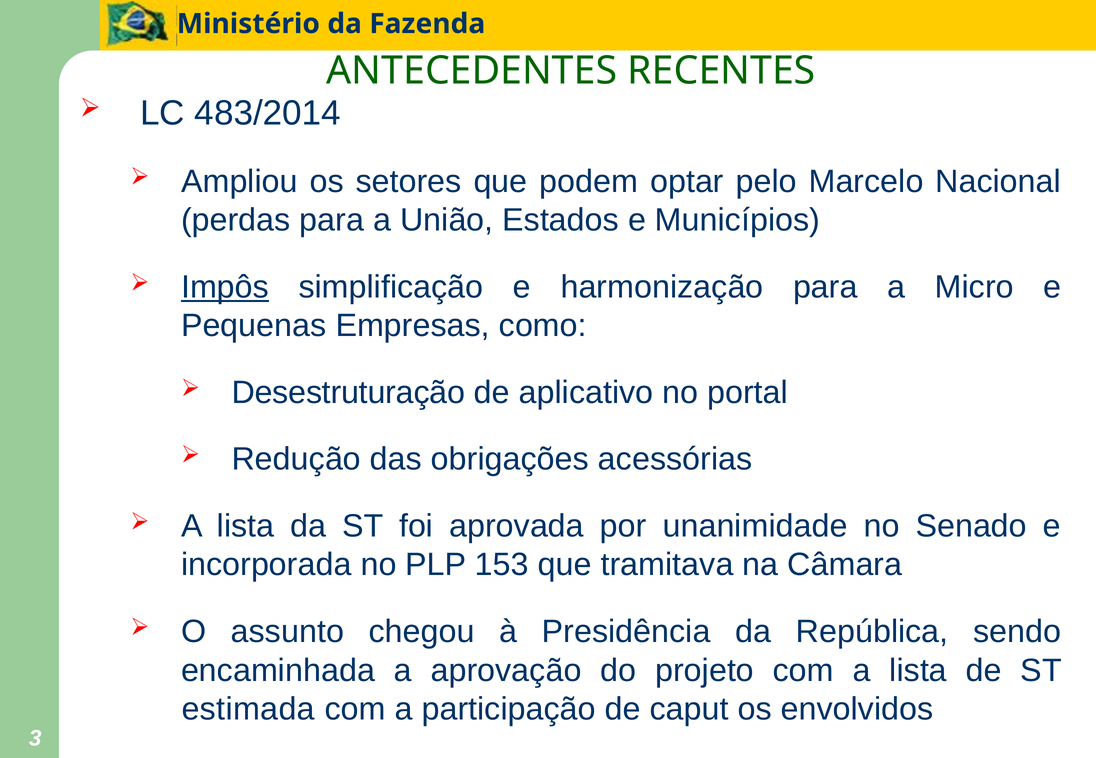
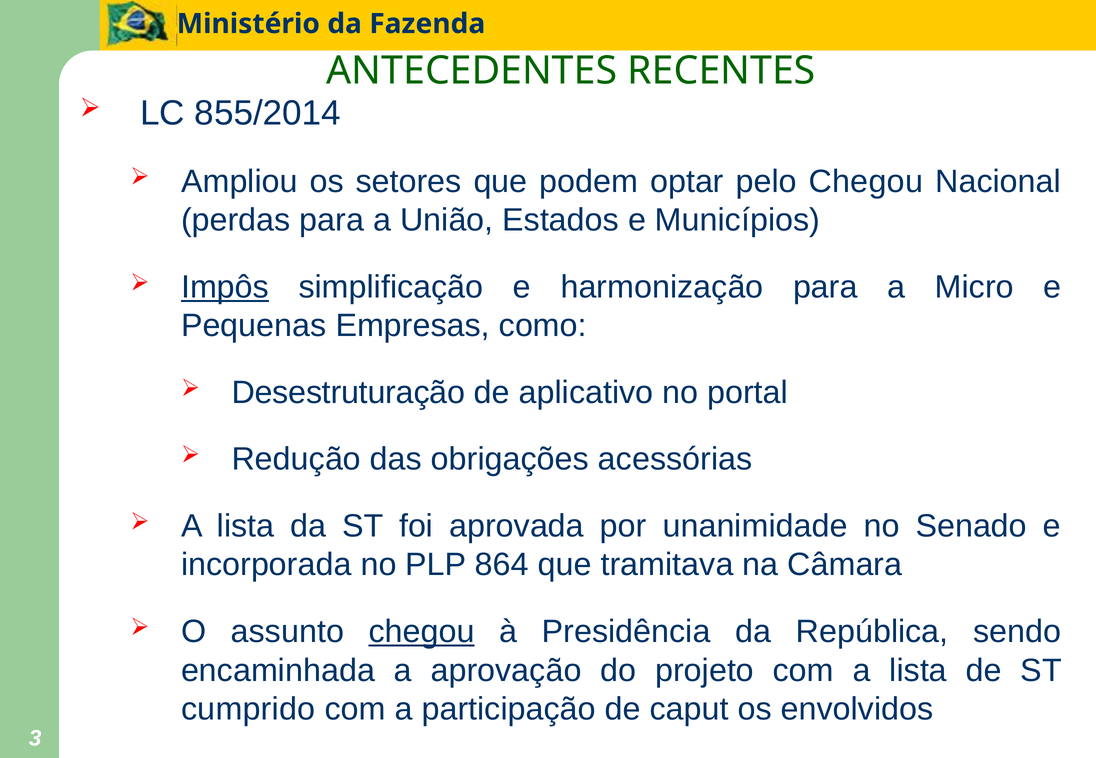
483/2014: 483/2014 -> 855/2014 (268, 113)
pelo Marcelo: Marcelo -> Chegou (866, 182)
153: 153 -> 864 (502, 565)
chegou underline: none -> present (422, 632)
estimada: estimada -> cumprido (248, 710)
